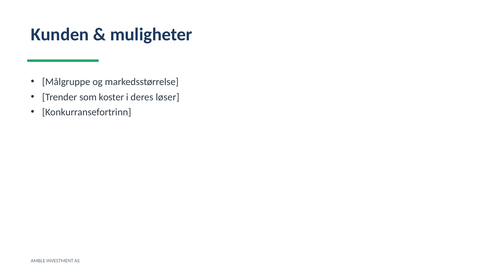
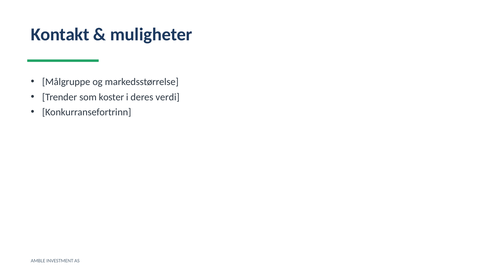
Kunden: Kunden -> Kontakt (60, 35)
løser: løser -> verdi (168, 97)
